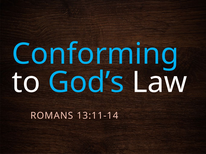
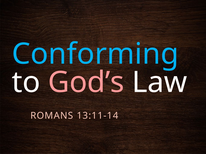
God’s colour: light blue -> pink (86, 83)
